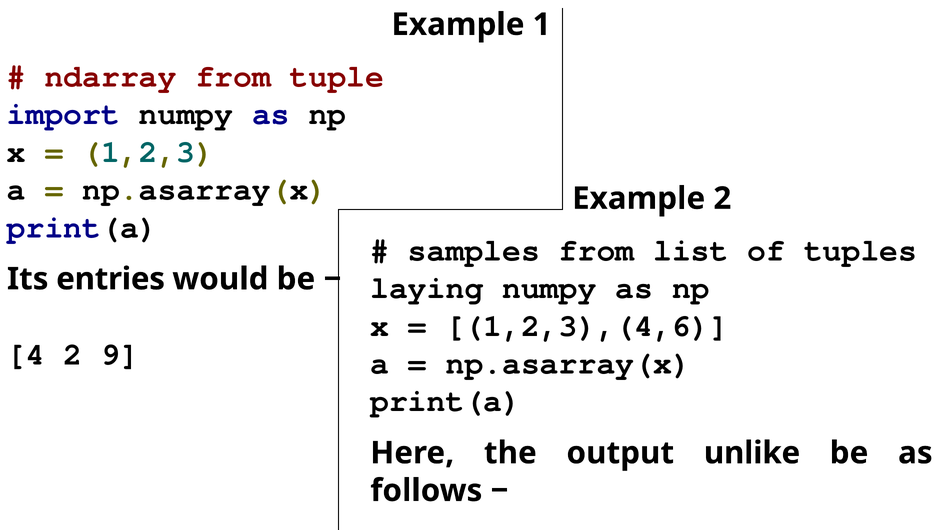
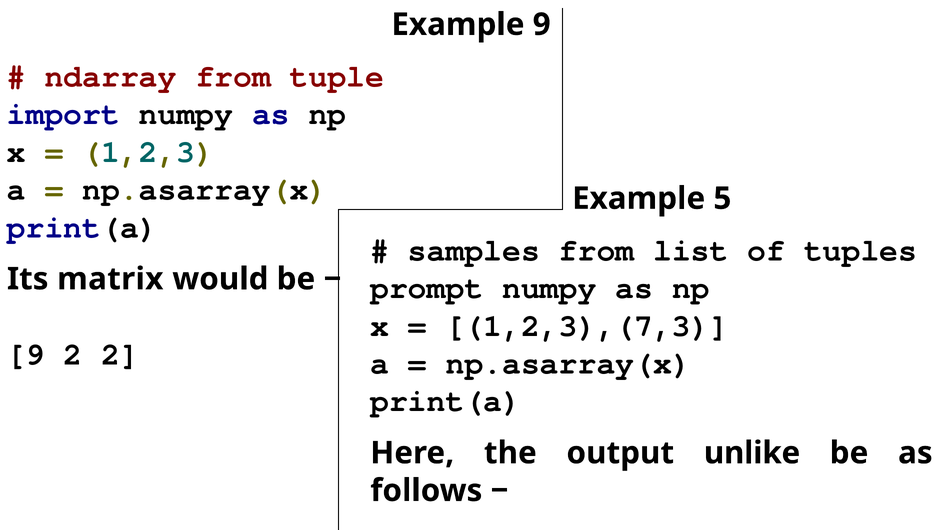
Example 1: 1 -> 9 (542, 25)
Example 2: 2 -> 5 (722, 198)
entries: entries -> matrix (110, 279)
laying: laying -> prompt (427, 288)
1,2,3),(4,6: 1,2,3),(4,6 -> 1,2,3),(7,3 (587, 326)
4: 4 -> 9 (26, 354)
2 9: 9 -> 2 (120, 354)
